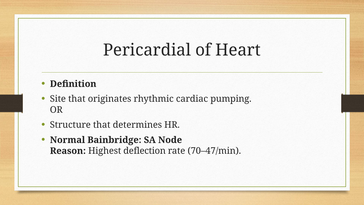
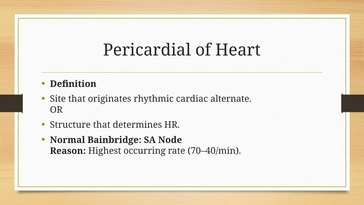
pumping: pumping -> alternate (231, 99)
deflection: deflection -> occurring (145, 151)
70–47/min: 70–47/min -> 70–40/min (214, 151)
